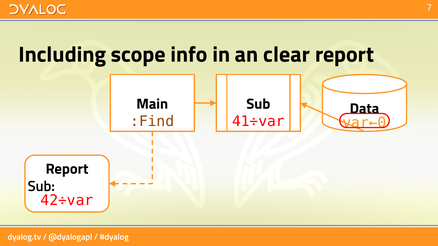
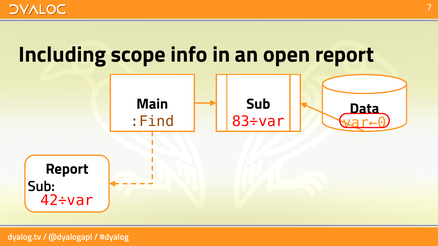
clear: clear -> open (287, 55)
41÷var: 41÷var -> 83÷var (258, 122)
